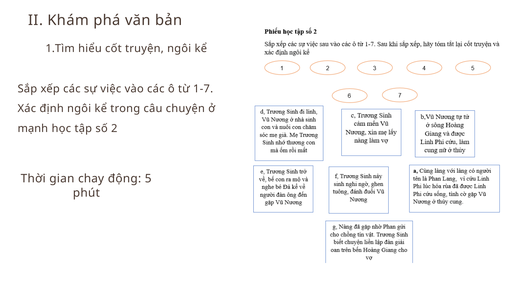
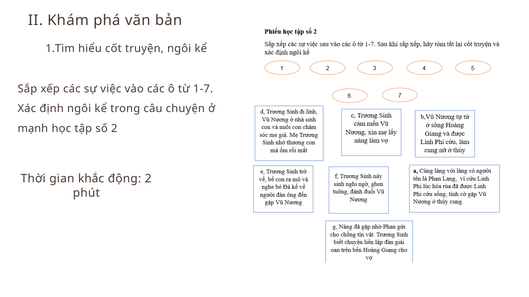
chay: chay -> khắc (91, 179)
động 5: 5 -> 2 (148, 179)
